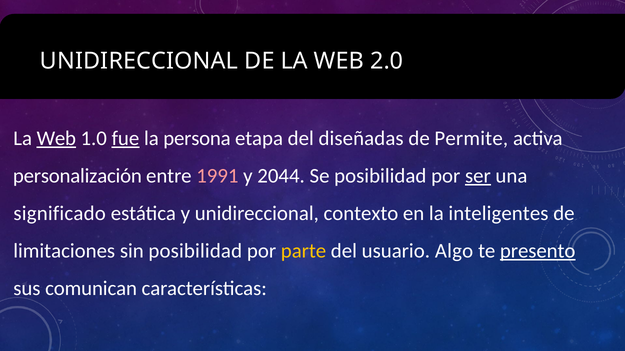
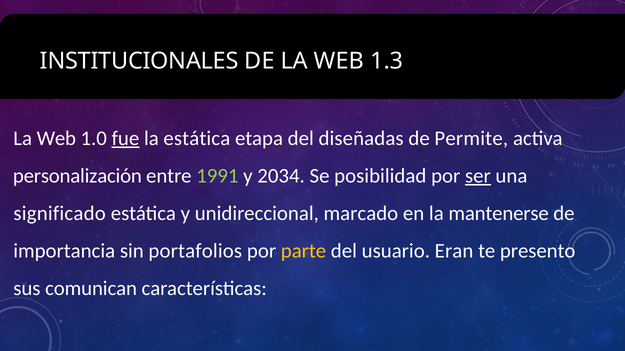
UNIDIRECCIONAL: UNIDIRECCIONAL -> INSTITUCIONALES (139, 61)
2.0: 2.0 -> 1.3 (387, 61)
Web underline: present -> none (56, 139)
la persona: persona -> estática (197, 139)
1991 colour: pink -> light green (217, 176)
2044: 2044 -> 2034 (281, 176)
contexto: contexto -> marcado (361, 214)
inteligentes: inteligentes -> mantenerse (499, 214)
limitaciones: limitaciones -> importancia (64, 251)
sin posibilidad: posibilidad -> portafolios (195, 251)
Algo: Algo -> Eran (454, 251)
presento underline: present -> none (538, 251)
